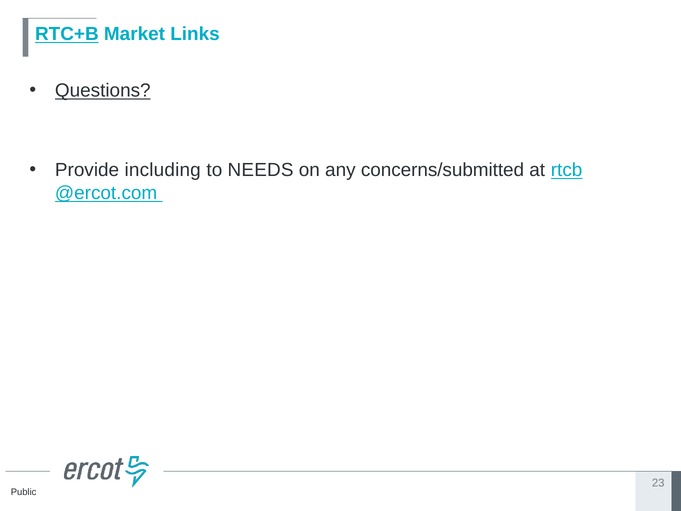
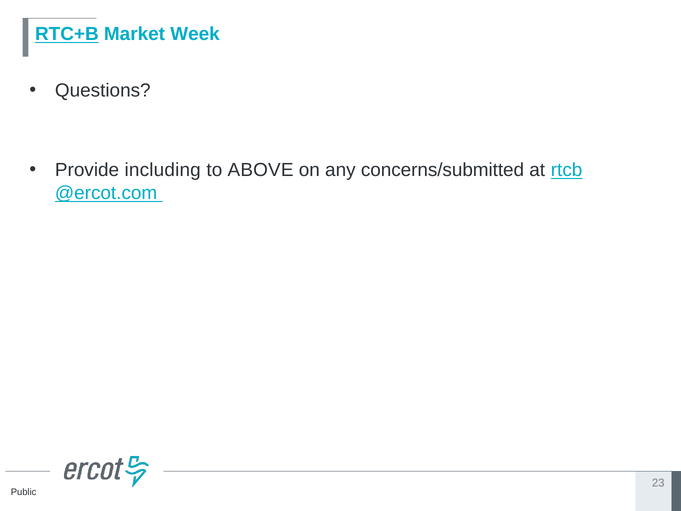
Links: Links -> Week (195, 34)
Questions underline: present -> none (103, 91)
NEEDS: NEEDS -> ABOVE (261, 170)
